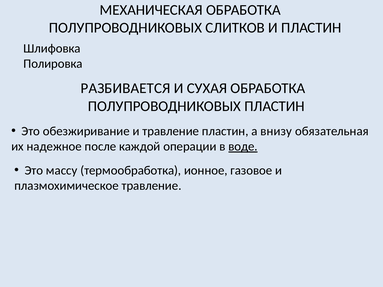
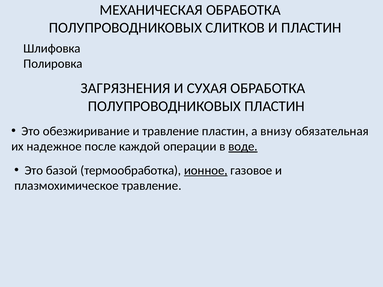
РАЗБИВАЕТСЯ: РАЗБИВАЕТСЯ -> ЗАГРЯЗНЕНИЯ (126, 88)
массу: массу -> базой (62, 171)
ионное underline: none -> present (206, 171)
